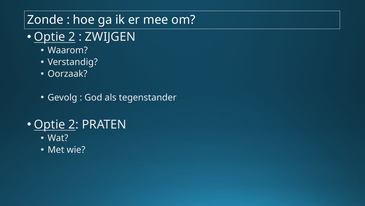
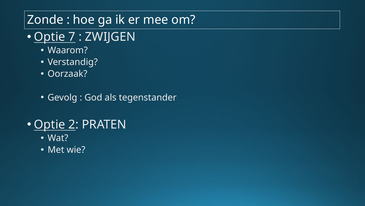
2: 2 -> 7 (72, 37)
